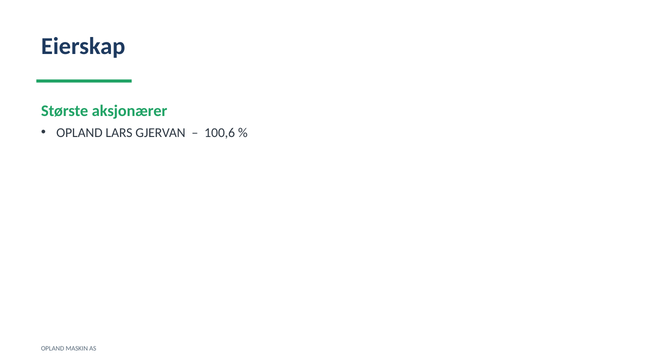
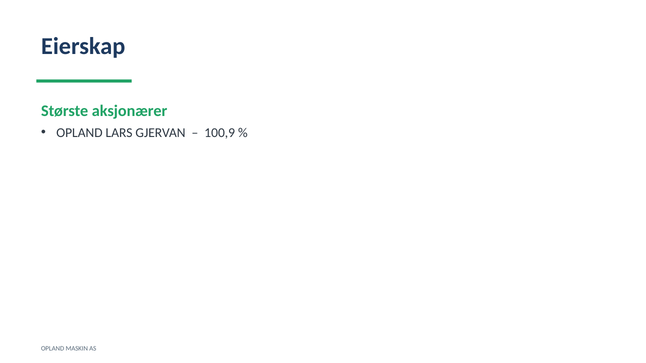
100,6: 100,6 -> 100,9 (220, 133)
